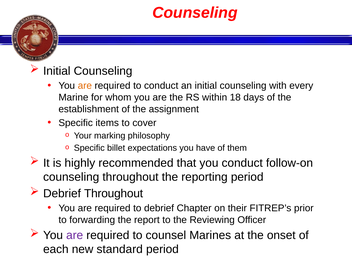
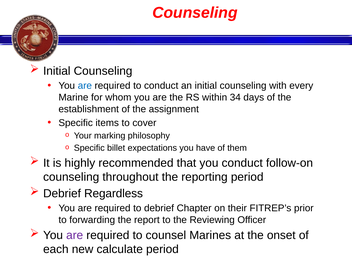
are colour: orange -> blue (85, 86)
18: 18 -> 34 (235, 97)
Debrief Throughout: Throughout -> Regardless (114, 193)
standard: standard -> calculate (120, 249)
